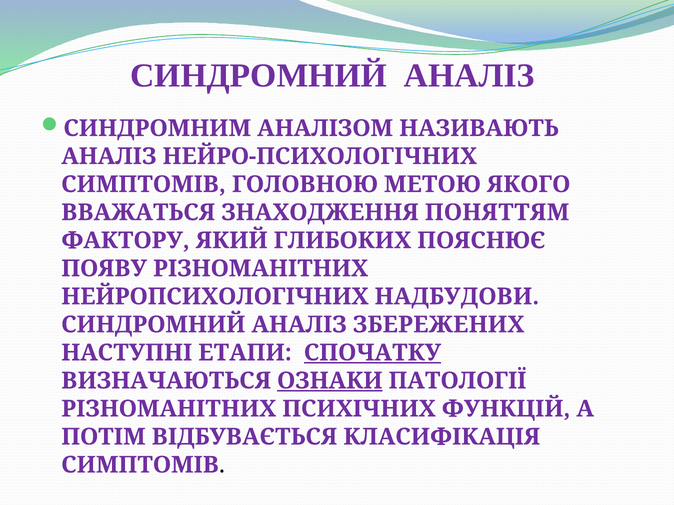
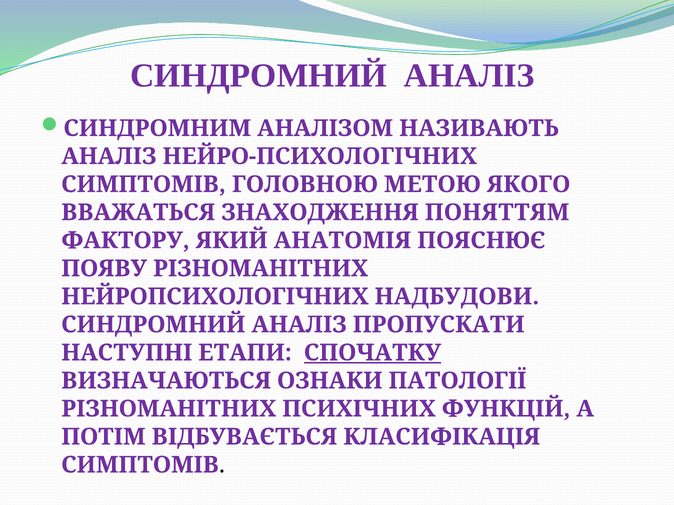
ГЛИБОКИХ: ГЛИБОКИХ -> АНАТОМІЯ (342, 241)
ЗБЕРЕЖЕНИХ: ЗБЕРЕЖЕНИХ -> ПРОПУСКАТИ (439, 325)
ОЗНАКИ underline: present -> none (330, 381)
